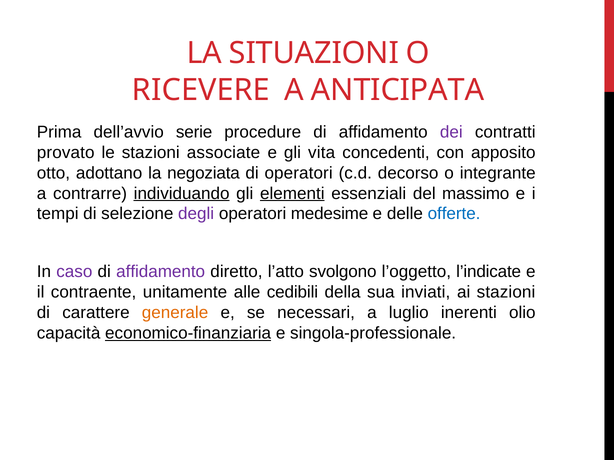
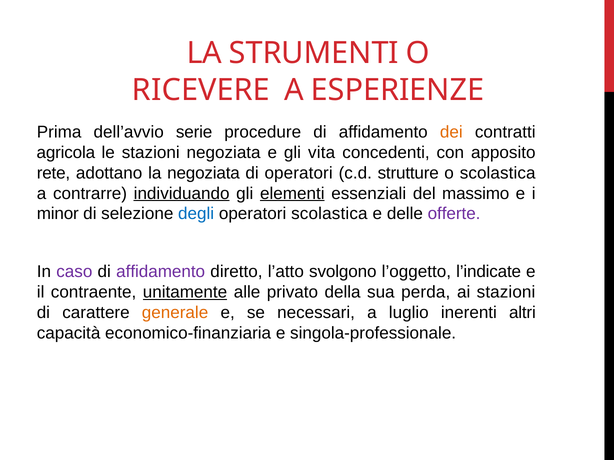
SITUAZIONI: SITUAZIONI -> STRUMENTI (314, 53)
ANTICIPATA: ANTICIPATA -> ESPERIENZE (398, 90)
dei colour: purple -> orange (451, 132)
provato: provato -> agricola (66, 153)
stazioni associate: associate -> negoziata (224, 153)
otto: otto -> rete (53, 173)
decorso: decorso -> strutture (408, 173)
o integrante: integrante -> scolastica (498, 173)
tempi: tempi -> minor (58, 214)
degli colour: purple -> blue (196, 214)
operatori medesime: medesime -> scolastica (329, 214)
offerte colour: blue -> purple (454, 214)
unitamente underline: none -> present (185, 293)
cedibili: cedibili -> privato (292, 293)
inviati: inviati -> perda (426, 293)
olio: olio -> altri (522, 313)
economico-finanziaria underline: present -> none (188, 334)
